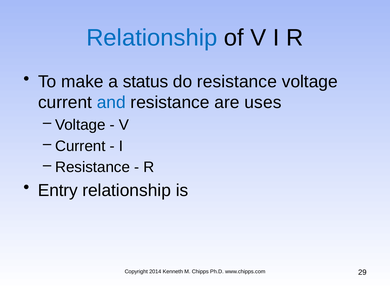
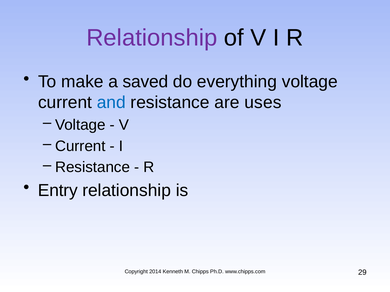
Relationship colour: blue -> purple (152, 38)
status: status -> saved (146, 82)
do resistance: resistance -> everything (237, 82)
